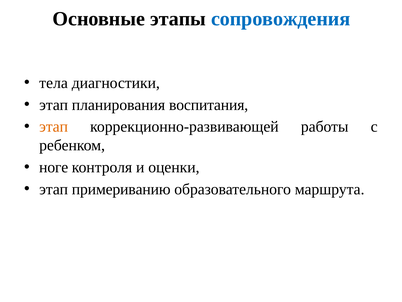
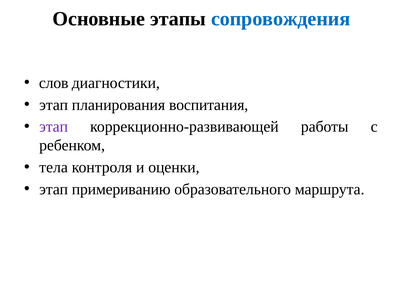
тела: тела -> слов (54, 83)
этап colour: orange -> purple (54, 127)
ноге: ноге -> тела (54, 167)
